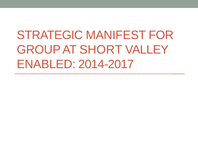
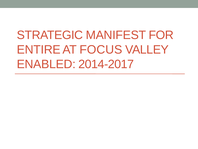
GROUP: GROUP -> ENTIRE (39, 50)
SHORT: SHORT -> FOCUS (101, 50)
